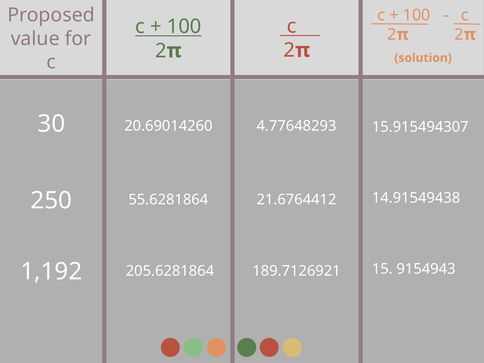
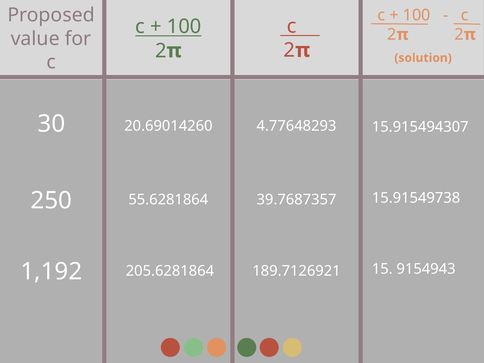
14.91549438: 14.91549438 -> 15.91549738 (416, 198)
21.6764412: 21.6764412 -> 39.7687357 (296, 200)
